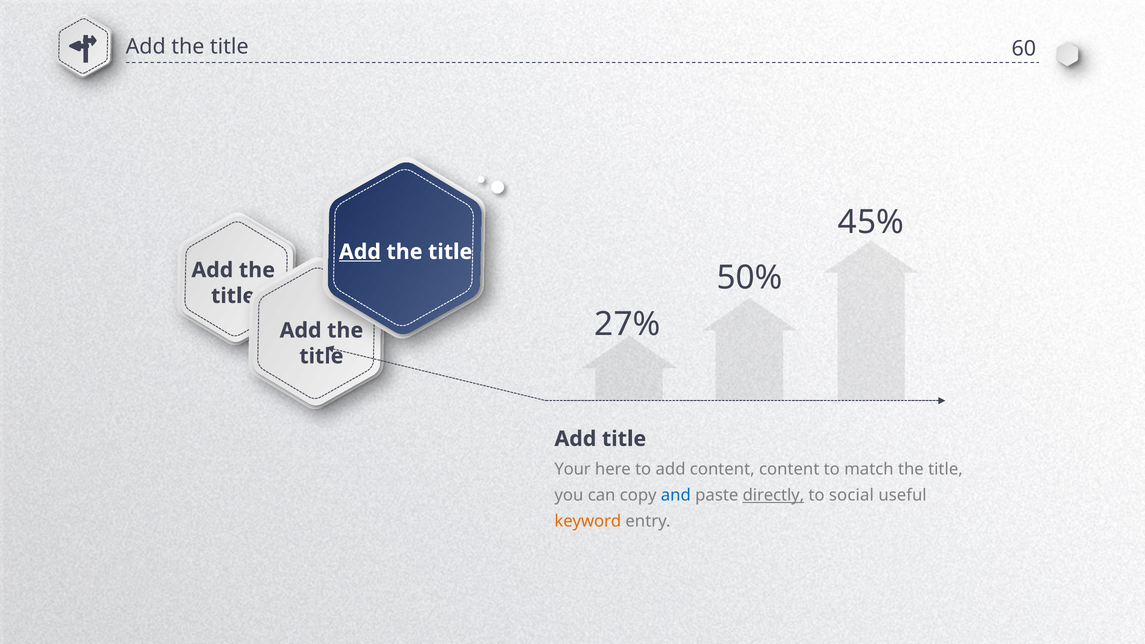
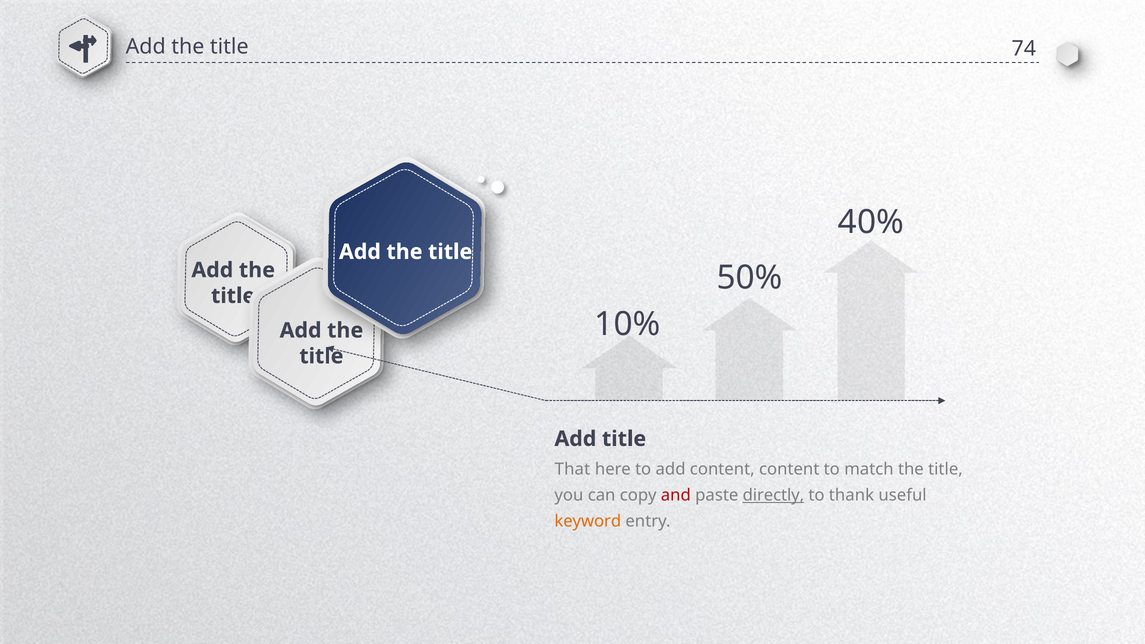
60: 60 -> 74 (1024, 49)
45%: 45% -> 40% (871, 222)
Add underline: present -> none (360, 252)
27%: 27% -> 10% (627, 324)
Your: Your -> That (572, 469)
and colour: blue -> red (676, 495)
social: social -> thank (851, 495)
